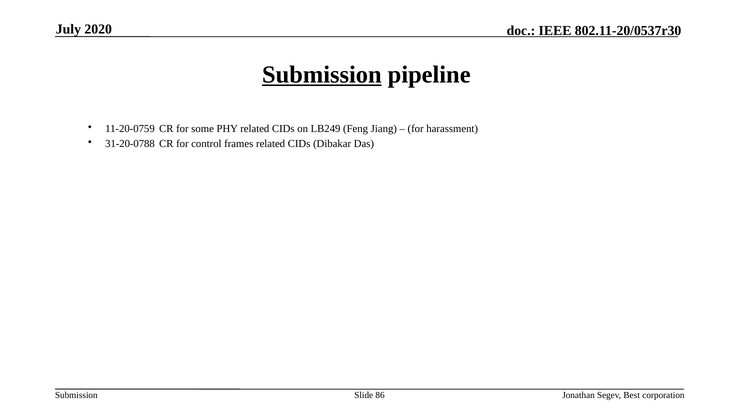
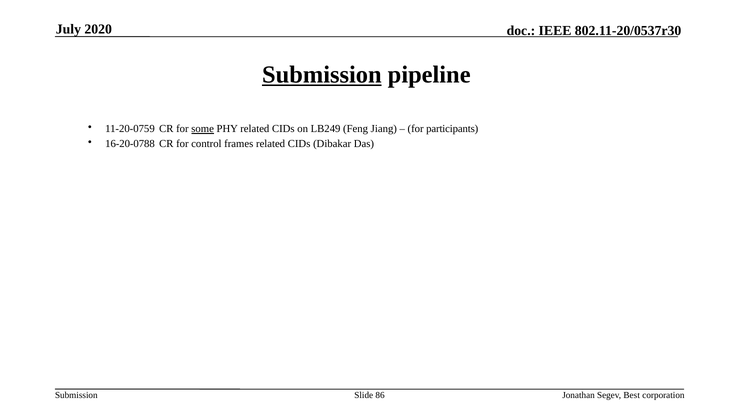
some underline: none -> present (203, 129)
harassment: harassment -> participants (452, 129)
31-20-0788: 31-20-0788 -> 16-20-0788 (130, 144)
